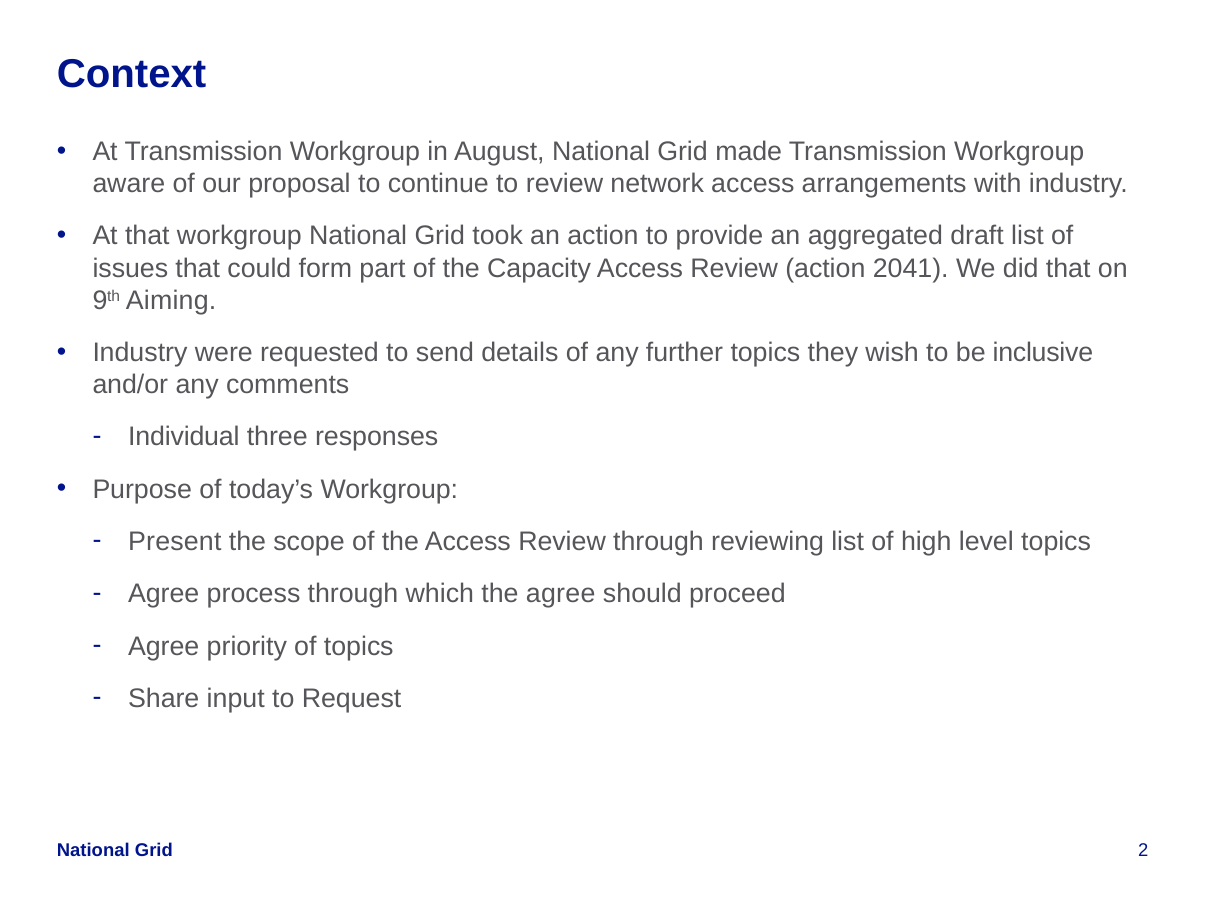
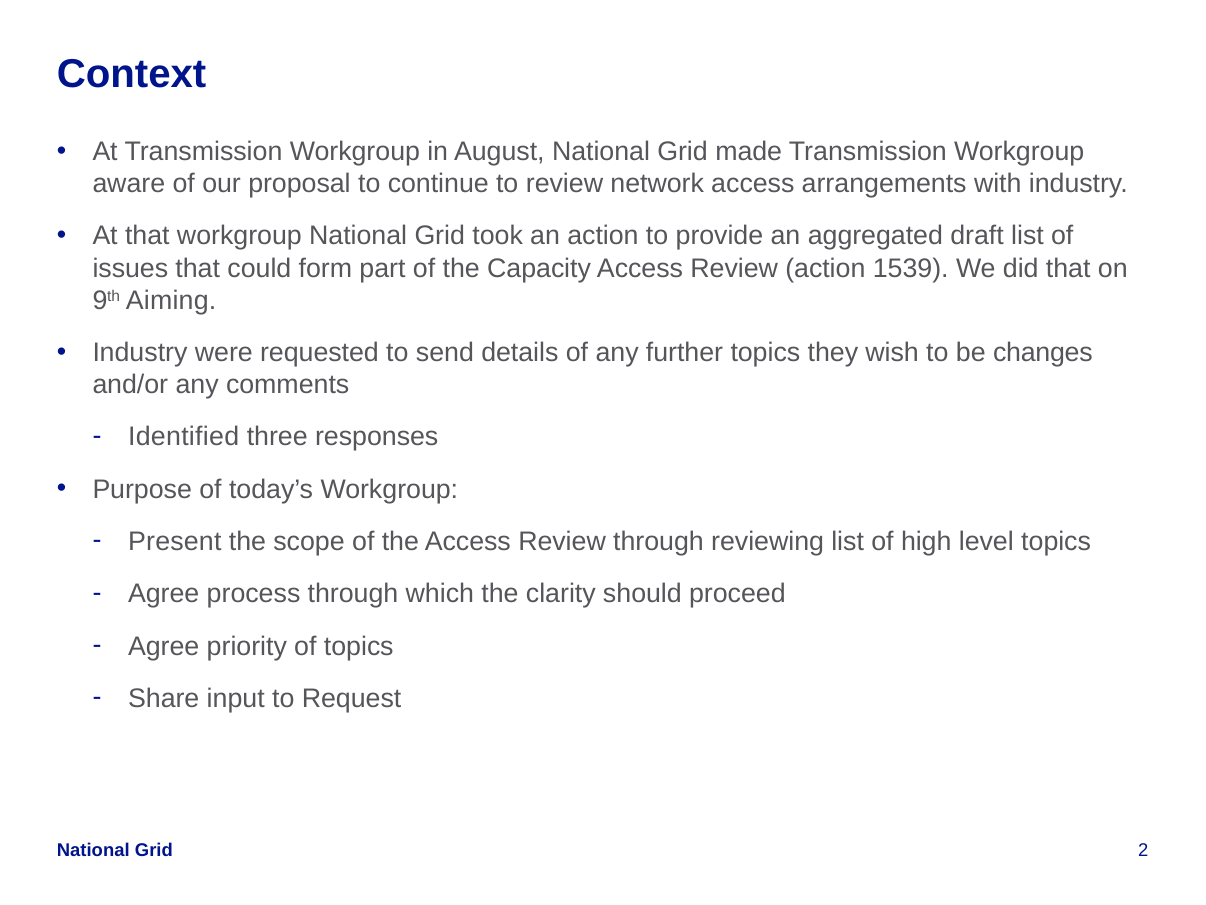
2041: 2041 -> 1539 (911, 268)
inclusive: inclusive -> changes (1043, 353)
Individual: Individual -> Identified (184, 437)
the agree: agree -> clarity (561, 594)
